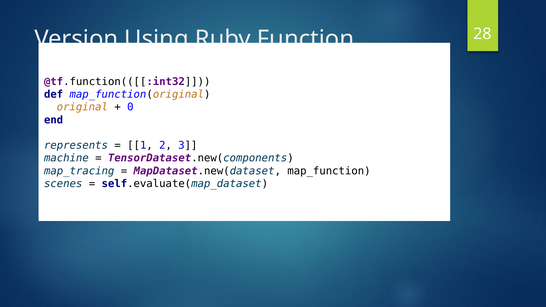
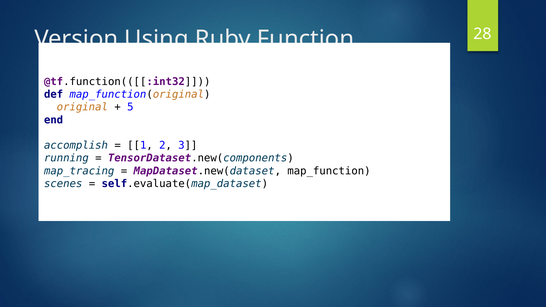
0: 0 -> 5 (130, 107)
represents: represents -> accomplish (76, 145)
machine: machine -> running (66, 158)
